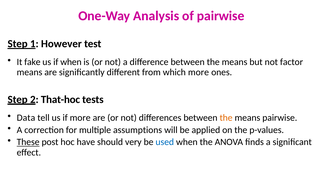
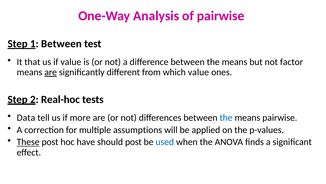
1 However: However -> Between (61, 44)
fake: fake -> that (32, 62)
if when: when -> value (71, 62)
are underline: none -> present (51, 72)
which more: more -> value (198, 72)
That-hoc: That-hoc -> Real-hoc (60, 99)
the colour: orange -> blue (226, 117)
should very: very -> post (133, 142)
